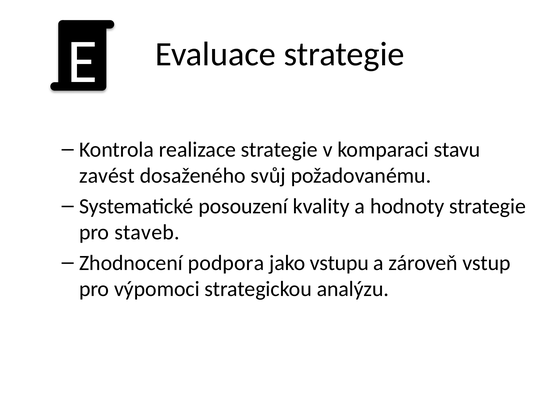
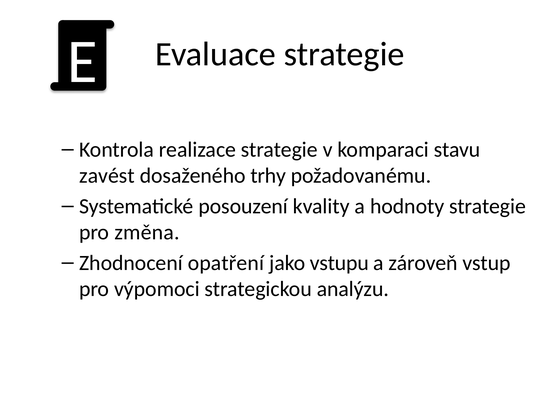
svůj: svůj -> trhy (268, 176)
staveb: staveb -> změna (147, 232)
podpora: podpora -> opatření (226, 263)
